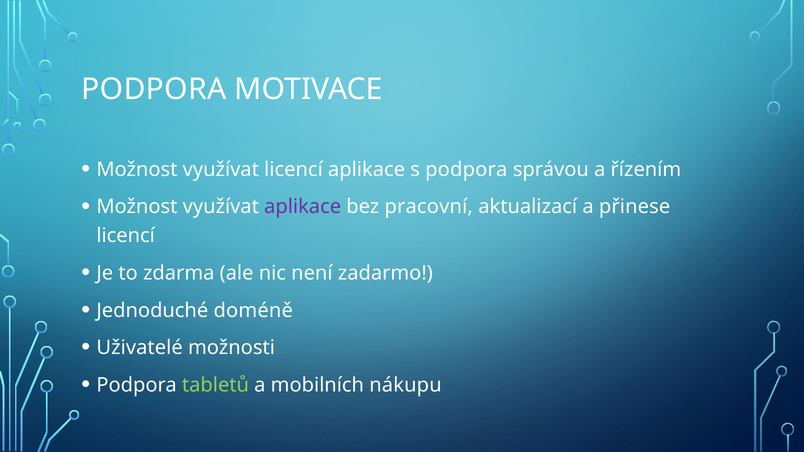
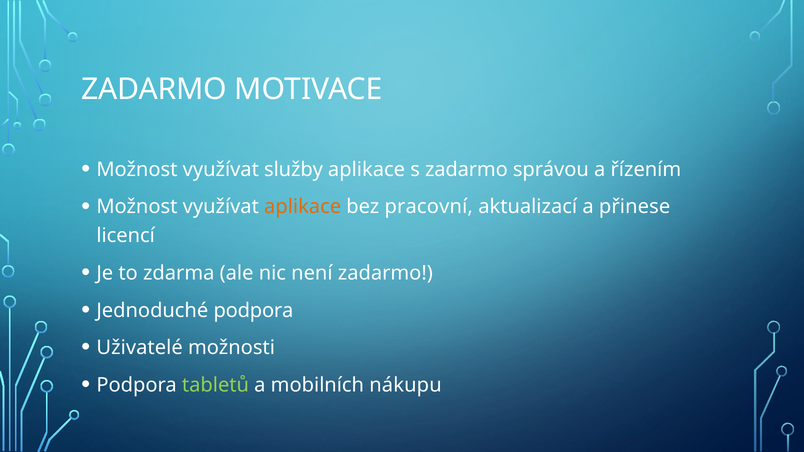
PODPORA: PODPORA -> ZADARMO (154, 89)
využívat licencí: licencí -> služby (294, 170)
s podpora: podpora -> zadarmo (466, 170)
aplikace colour: purple -> orange (303, 207)
Jednoduché doméně: doméně -> podpora (253, 311)
